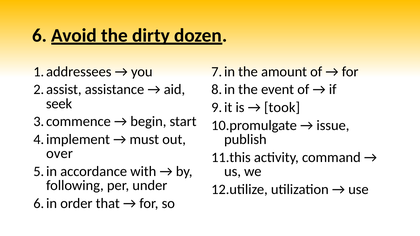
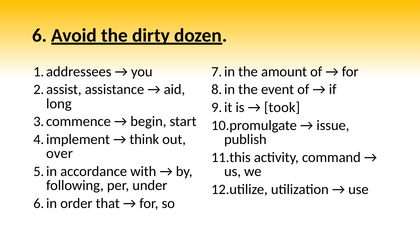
seek: seek -> long (59, 104)
must: must -> think (144, 140)
